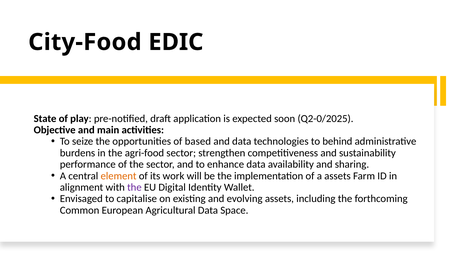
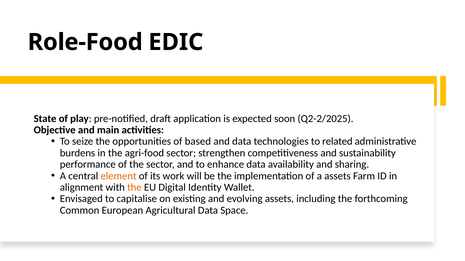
City-Food: City-Food -> Role-Food (85, 42)
Q2-0/2025: Q2-0/2025 -> Q2-2/2025 (325, 119)
behind: behind -> related (337, 142)
the colour: purple -> orange (134, 188)
